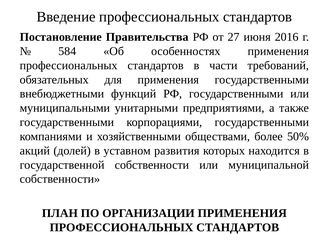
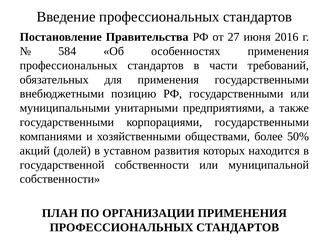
функций: функций -> позицию (134, 94)
